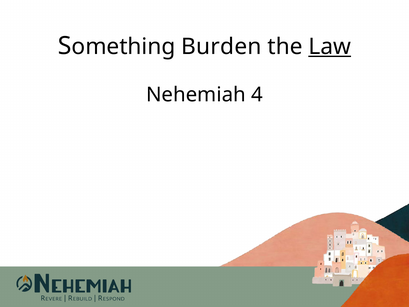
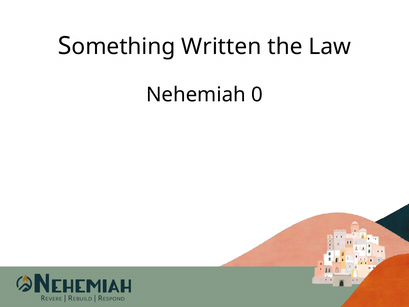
Burden: Burden -> Written (221, 47)
Law underline: present -> none (330, 47)
4: 4 -> 0 (257, 95)
